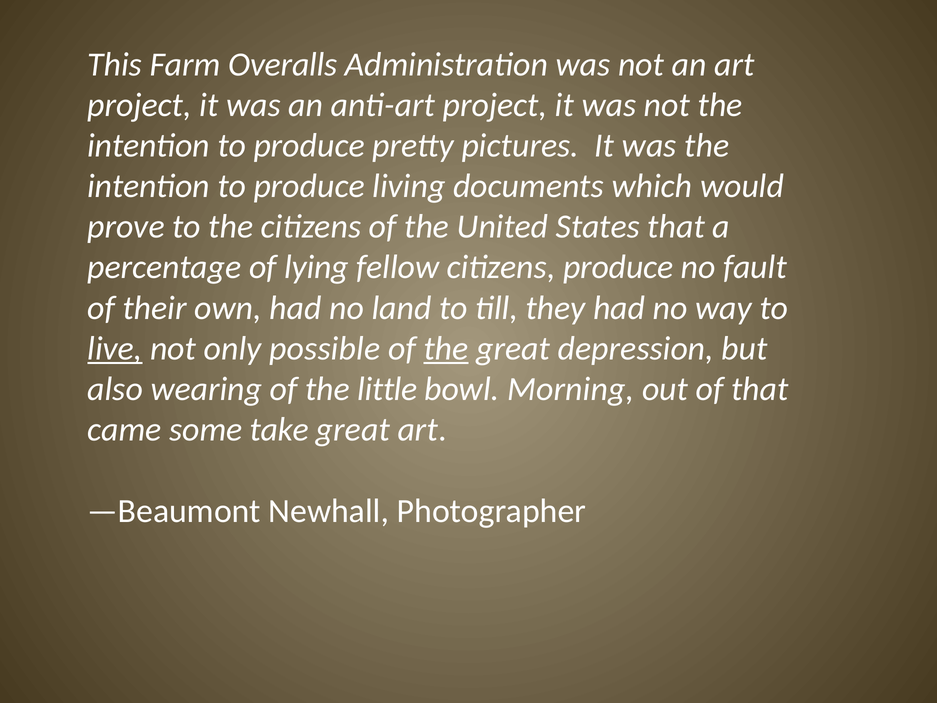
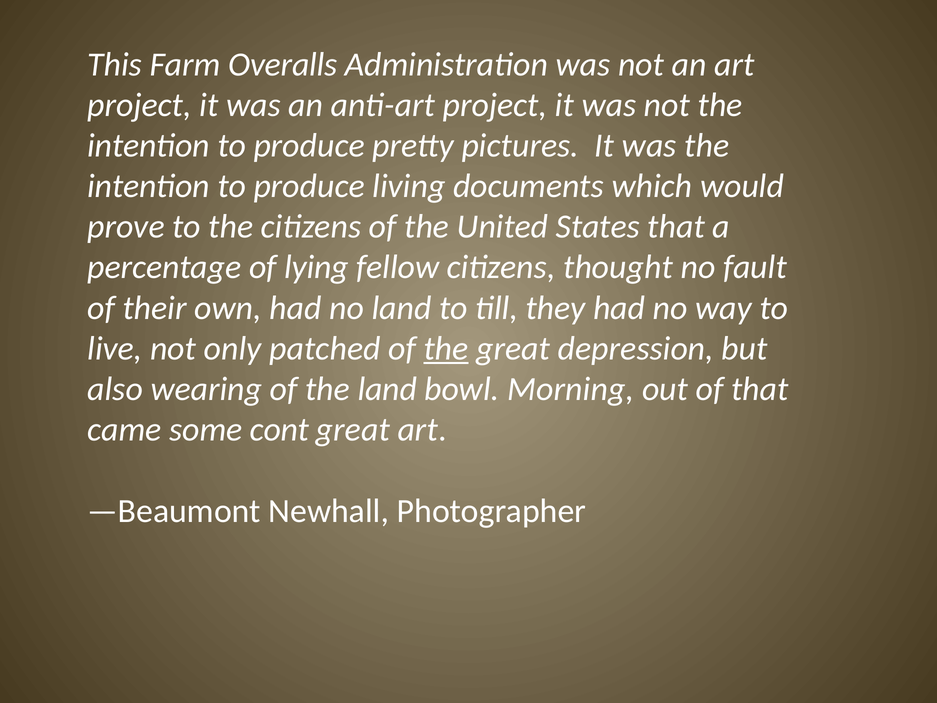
citizens produce: produce -> thought (618, 267)
live underline: present -> none (115, 348)
possible: possible -> patched (325, 348)
the little: little -> land (387, 389)
take: take -> cont (279, 430)
